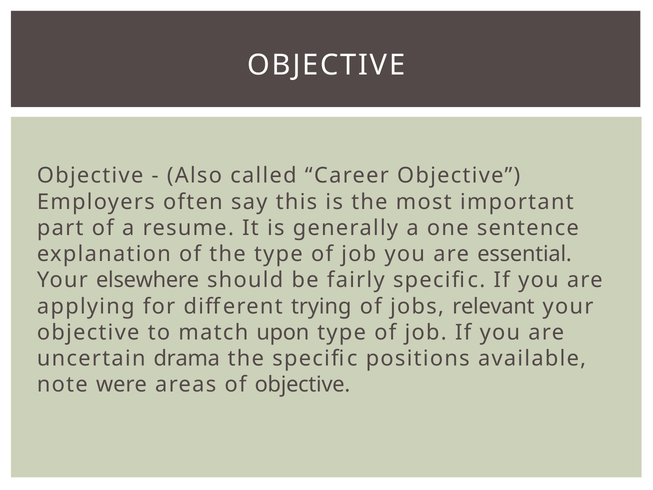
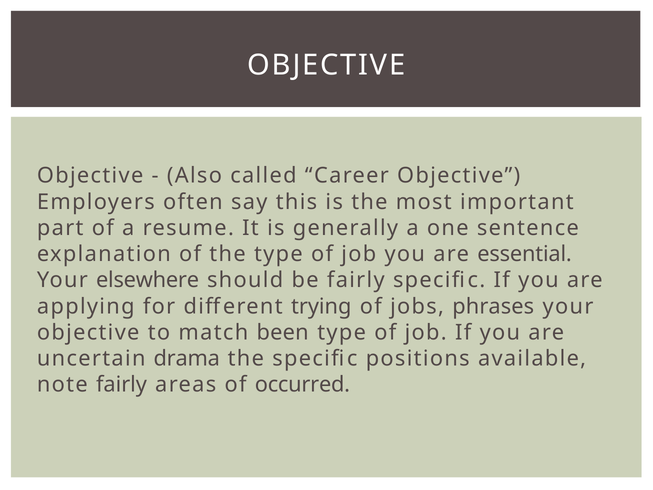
relevant: relevant -> phrases (493, 306)
upon: upon -> been (283, 332)
note were: were -> fairly (121, 385)
of objective: objective -> occurred (302, 385)
